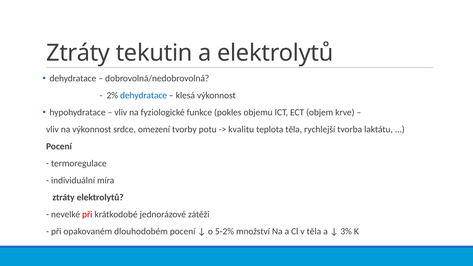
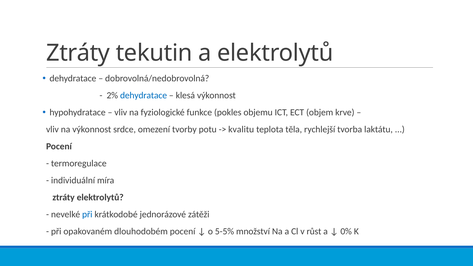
při colour: red -> blue (87, 214)
5-2%: 5-2% -> 5-5% (225, 231)
v těla: těla -> růst (314, 231)
3%: 3% -> 0% (346, 231)
